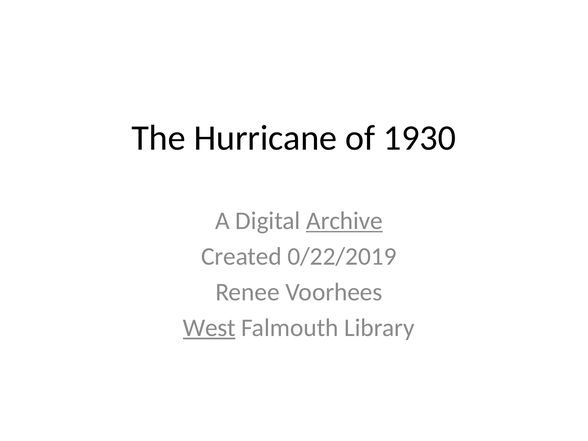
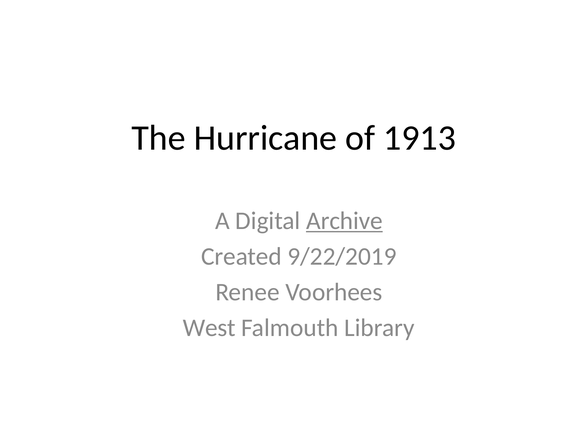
1930: 1930 -> 1913 (420, 138)
0/22/2019: 0/22/2019 -> 9/22/2019 (342, 256)
West underline: present -> none (209, 328)
